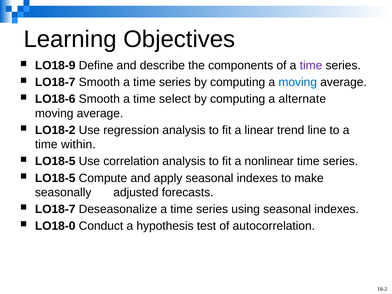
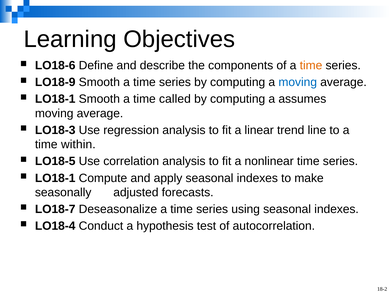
LO18-9: LO18-9 -> LO18-6 (55, 66)
time colour: purple -> orange (311, 66)
LO18-7: LO18-7 -> LO18-9 (55, 82)
LO18-6: LO18-6 -> LO18-1 (55, 99)
select: select -> called (175, 99)
alternate: alternate -> assumes (302, 99)
LO18-2: LO18-2 -> LO18-3 (55, 130)
LO18-5: LO18-5 -> LO18-1 (55, 178)
LO18-0: LO18-0 -> LO18-4 (55, 226)
